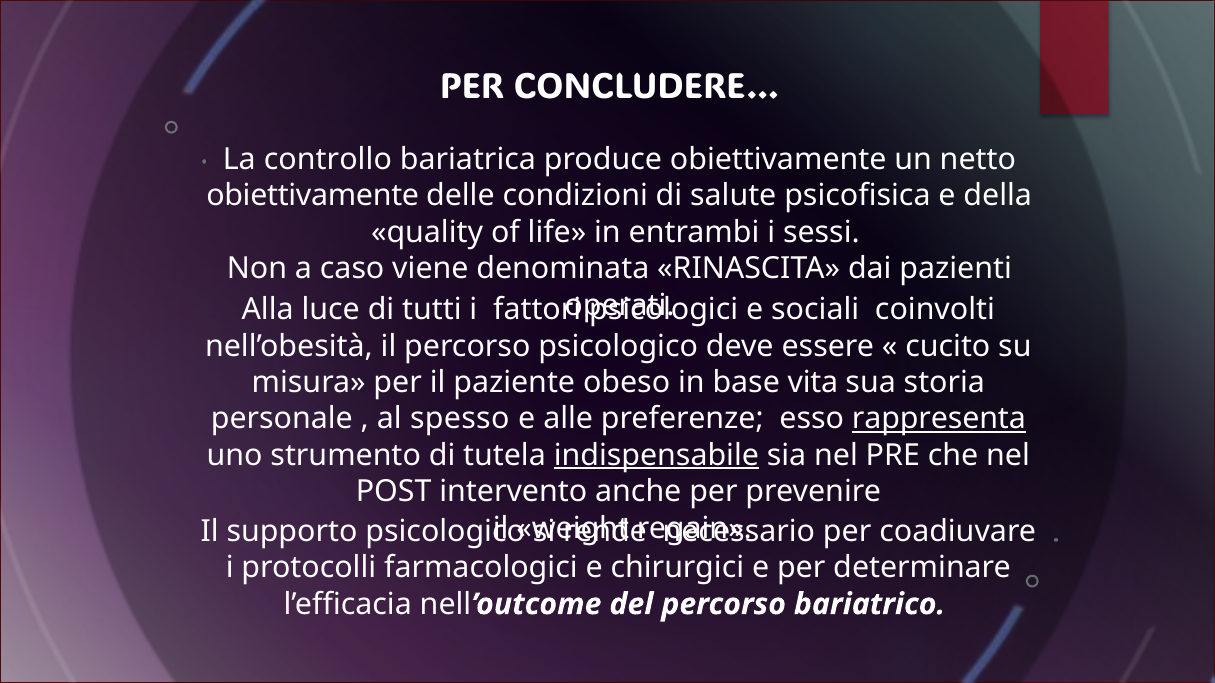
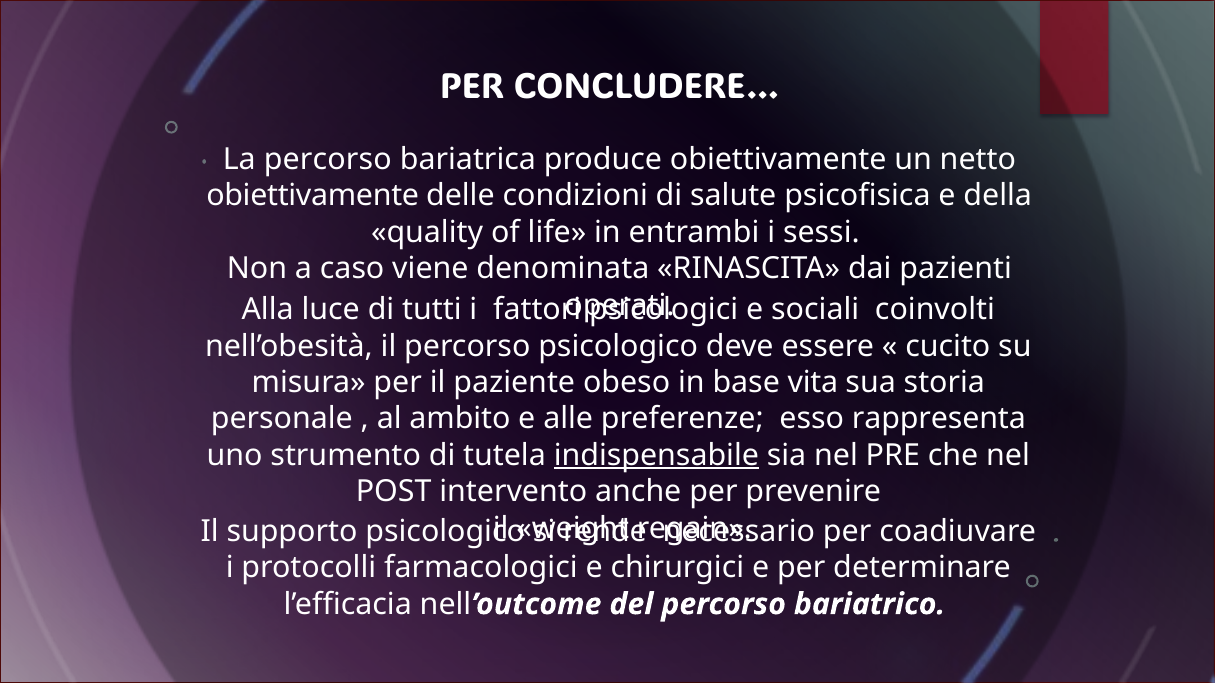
La controllo: controllo -> percorso (328, 160)
spesso: spesso -> ambito (460, 419)
rappresenta underline: present -> none (939, 419)
